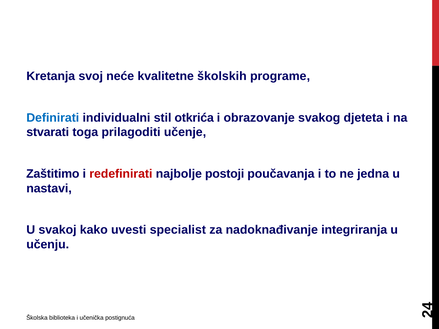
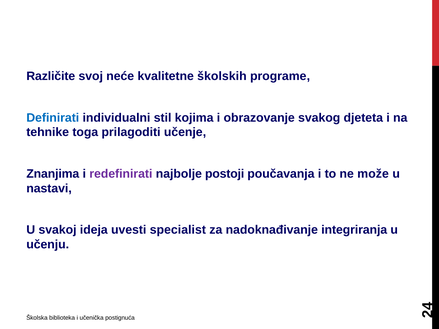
Kretanja: Kretanja -> Različite (51, 76)
otkrića: otkrića -> kojima (194, 118)
stvarati: stvarati -> tehnike (48, 132)
Zaštitimo: Zaštitimo -> Znanjima (53, 174)
redefinirati colour: red -> purple (121, 174)
jedna: jedna -> može (373, 174)
kako: kako -> ideja (94, 230)
